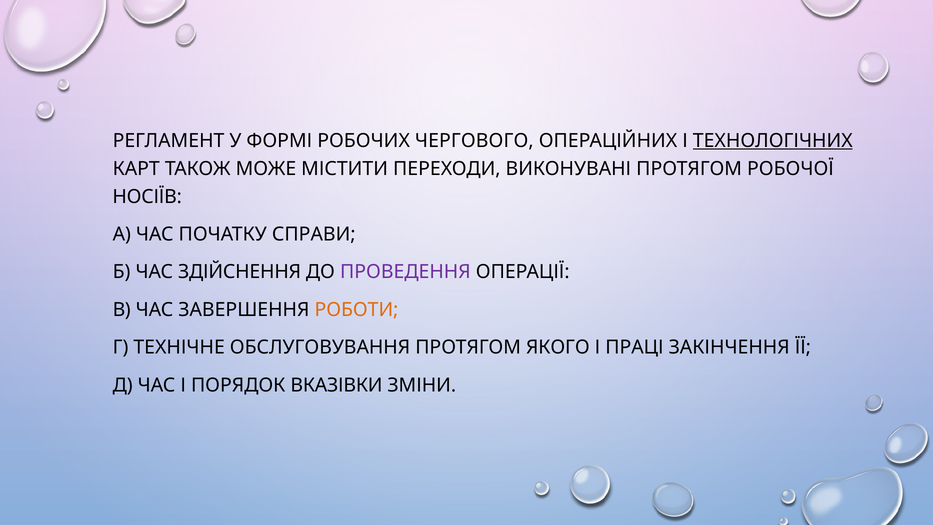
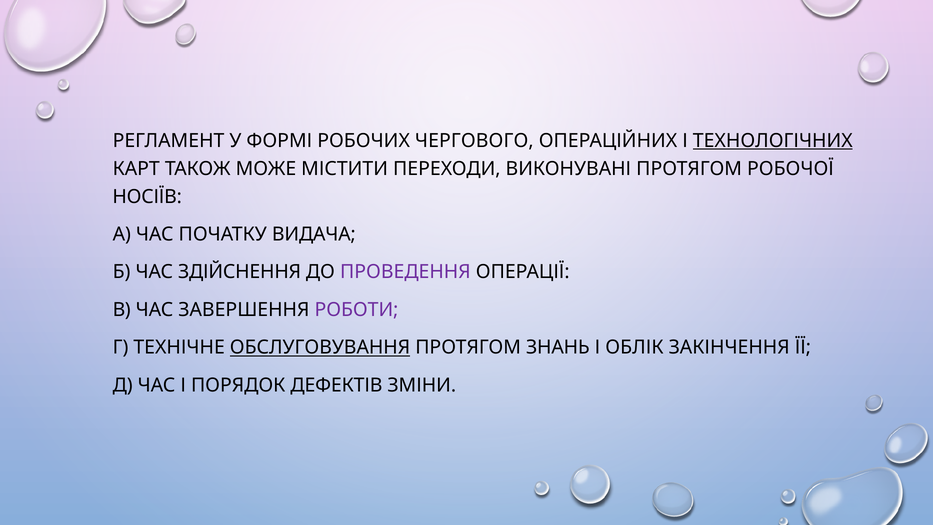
СПРАВИ: СПРАВИ -> ВИДАЧА (314, 234)
РОБОТИ colour: orange -> purple (356, 310)
ОБСЛУГОВУВАННЯ underline: none -> present (320, 347)
ЯКОГО: ЯКОГО -> ЗНАНЬ (558, 347)
ПРАЦІ: ПРАЦІ -> ОБЛІК (634, 347)
ВКАЗІВКИ: ВКАЗІВКИ -> ДЕФЕКТІВ (336, 385)
